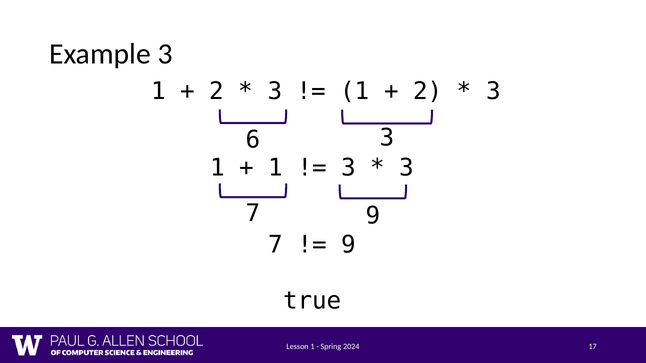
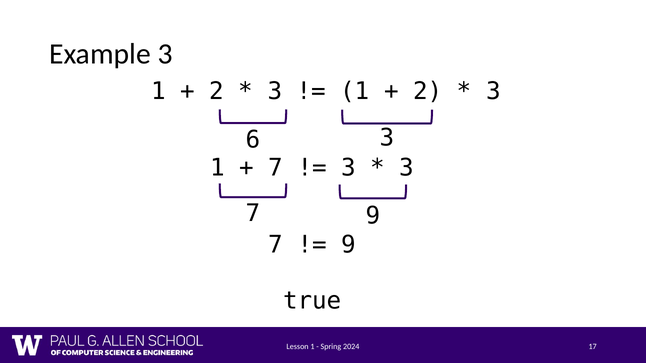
1: 1 -> 7 (276, 168)
